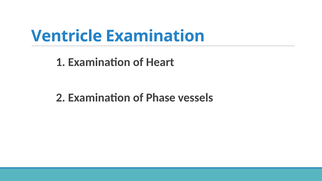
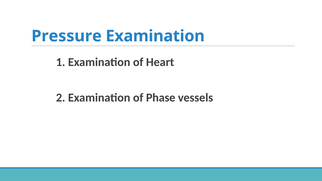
Ventricle: Ventricle -> Pressure (67, 36)
